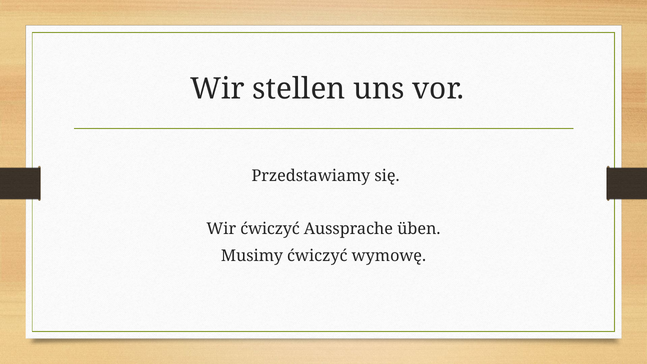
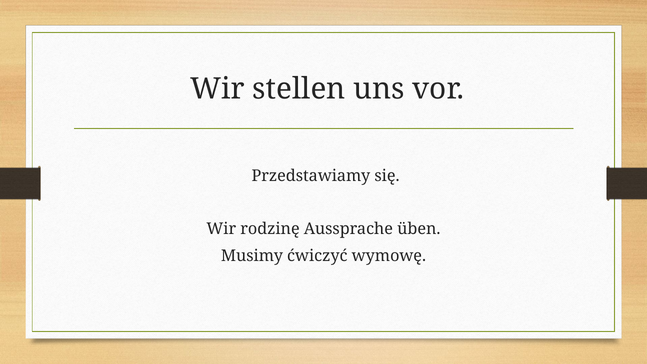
Wir ćwiczyć: ćwiczyć -> rodzinę (270, 229)
